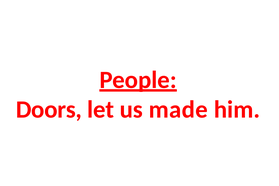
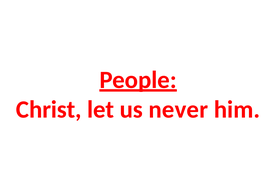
Doors: Doors -> Christ (49, 110)
made: made -> never (178, 110)
